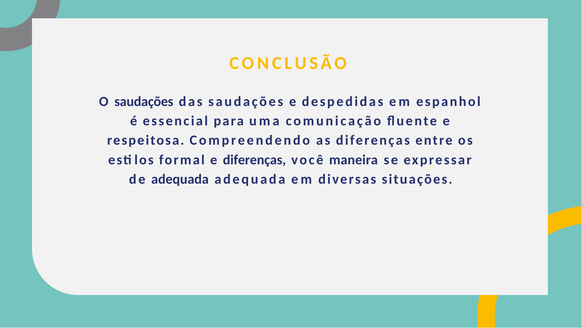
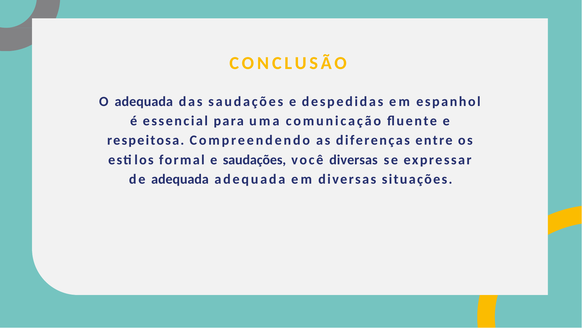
O saudações: saudações -> adequada (144, 101)
e diferenças: diferenças -> saudações (254, 160)
você maneira: maneira -> diversas (353, 160)
